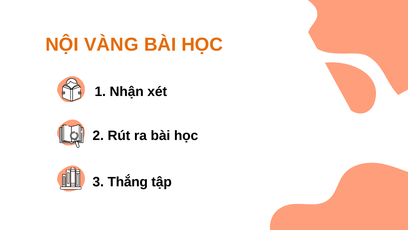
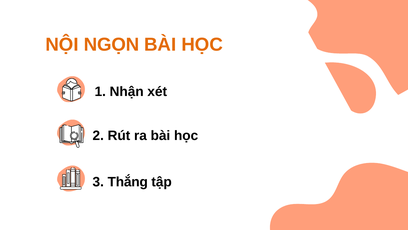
VÀNG: VÀNG -> NGỌN (111, 45)
